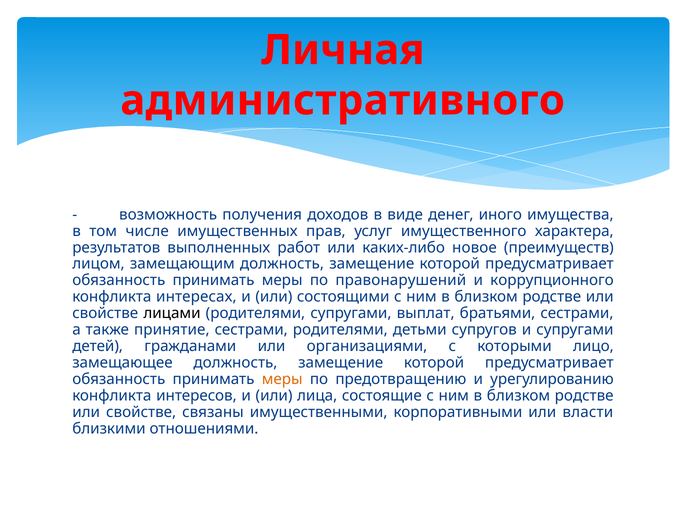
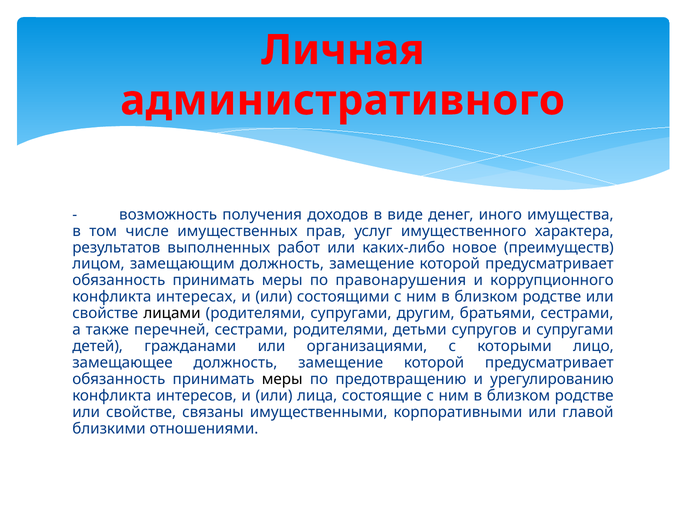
правонарушений: правонарушений -> правонарушения (401, 280)
выплат: выплат -> другим (426, 313)
принятие: принятие -> перечней (172, 329)
меры colour: orange -> black (282, 379)
власти: власти -> главой (588, 412)
